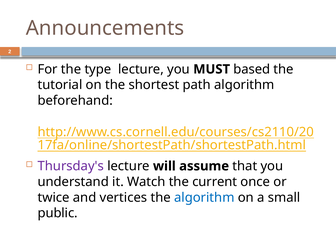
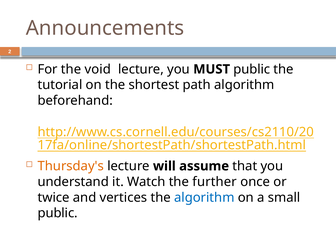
type: type -> void (98, 69)
MUST based: based -> public (252, 69)
Thursday's colour: purple -> orange (71, 166)
current: current -> further (215, 182)
